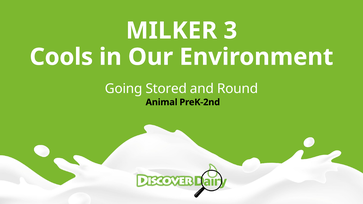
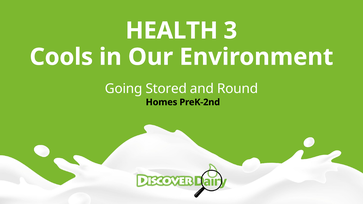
MILKER: MILKER -> HEALTH (172, 31)
Animal: Animal -> Homes (162, 102)
